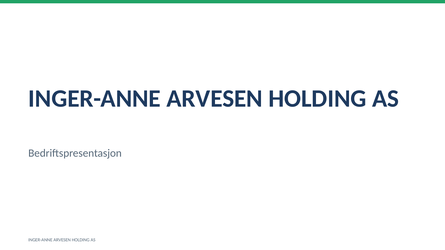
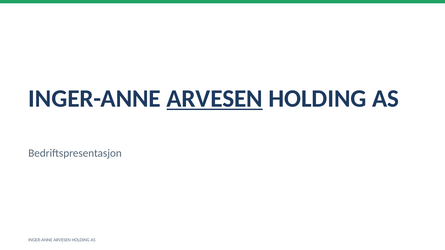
ARVESEN underline: none -> present (215, 99)
